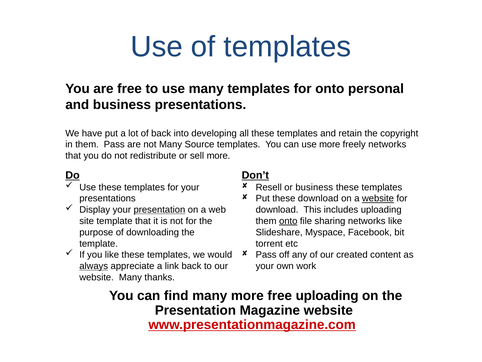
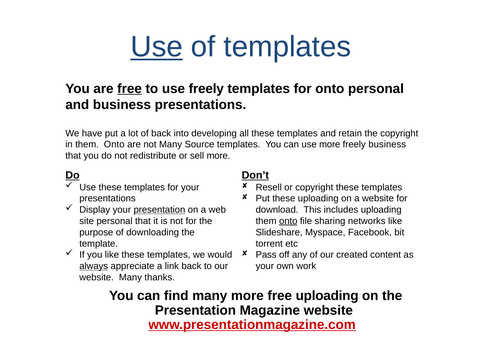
Use underline: none -> present (157, 47)
free underline: none -> present (130, 88)
use many: many -> freely (206, 88)
in them Pass: Pass -> Onto (114, 144)
freely networks: networks -> business (387, 144)
or business: business -> copyright (314, 187)
these download: download -> uploading (318, 198)
website underline: present -> none (378, 198)
site template: template -> personal (115, 221)
